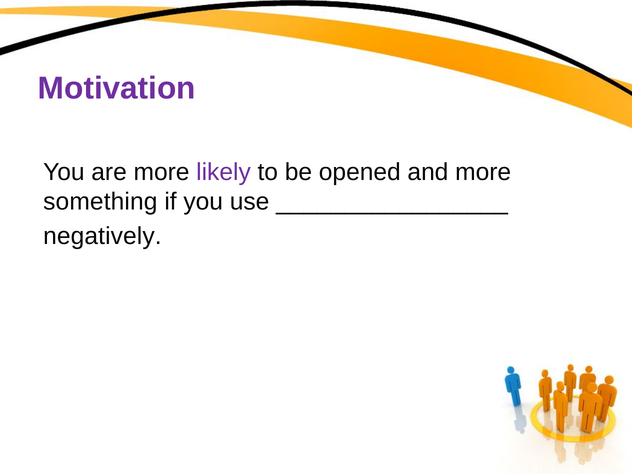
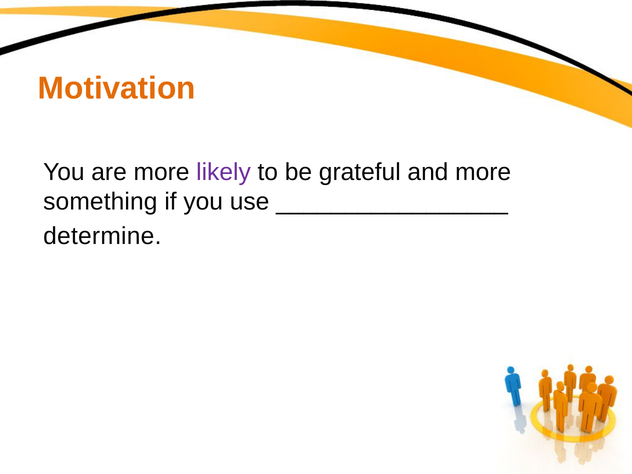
Motivation colour: purple -> orange (117, 88)
opened: opened -> grateful (360, 172)
negatively: negatively -> determine (102, 236)
